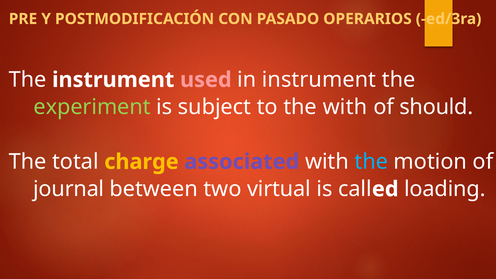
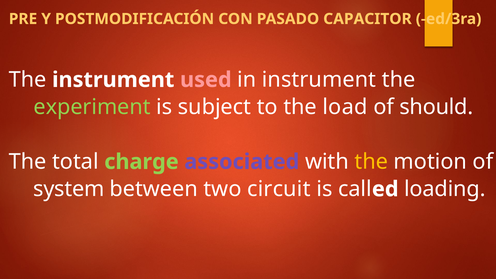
OPERARIOS: OPERARIOS -> CAPACITOR (367, 19)
the with: with -> load (345, 107)
charge colour: yellow -> light green (141, 162)
the colour: light blue -> yellow (371, 162)
journal: journal -> system (69, 189)
virtual: virtual -> circuit (279, 189)
